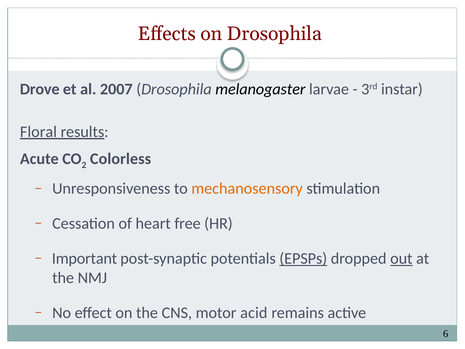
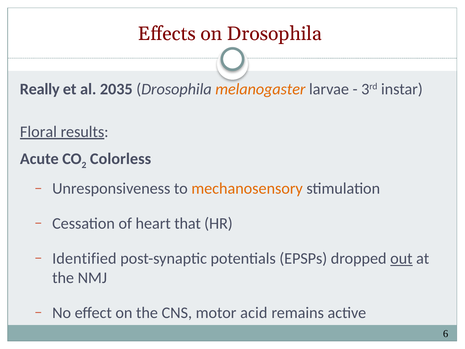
Drove: Drove -> Really (40, 89)
2007: 2007 -> 2035 (116, 89)
melanogaster colour: black -> orange (260, 89)
free: free -> that (188, 223)
Important: Important -> Identified (84, 258)
EPSPs underline: present -> none (303, 258)
